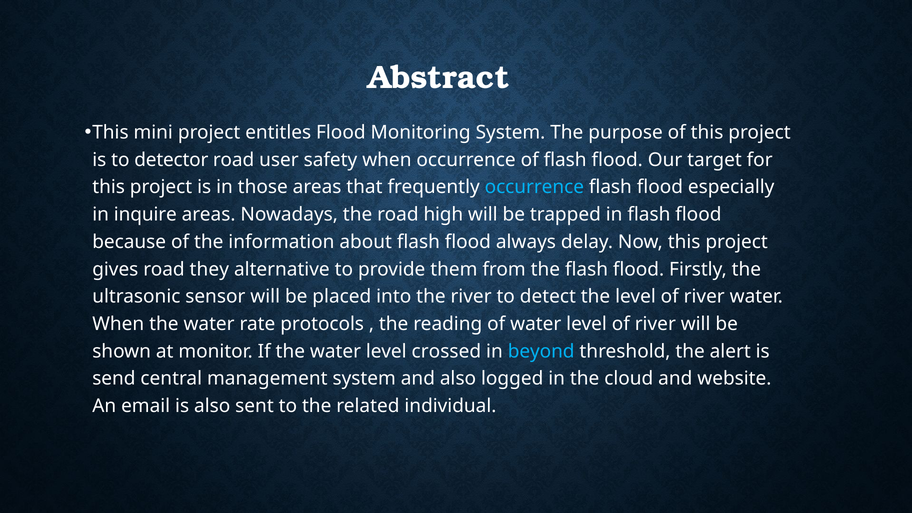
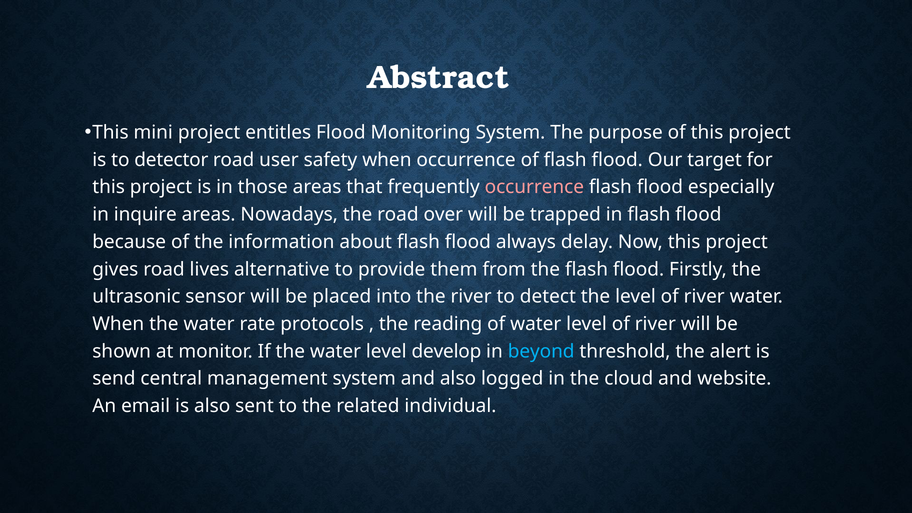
occurrence colour: light blue -> pink (534, 187)
high: high -> over (443, 215)
they: they -> lives (209, 269)
crossed: crossed -> develop (446, 351)
